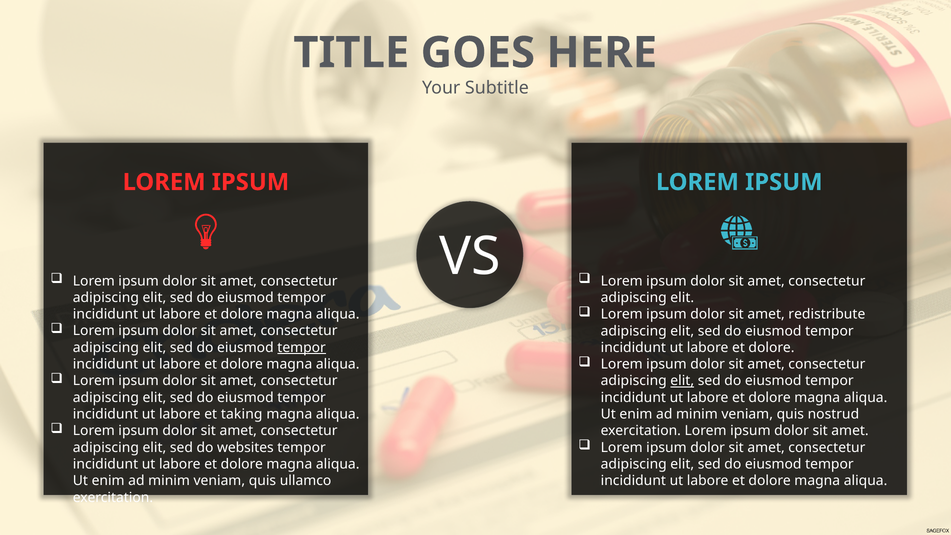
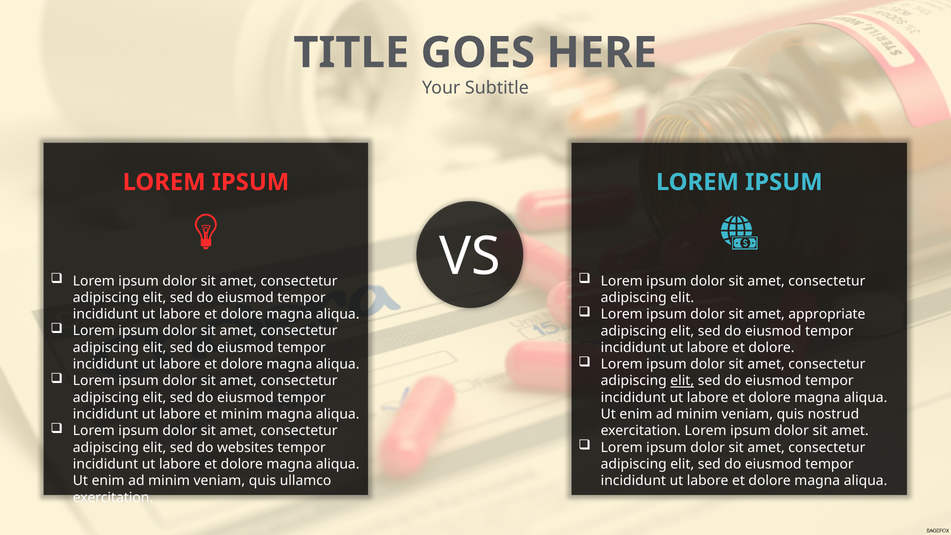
redistribute: redistribute -> appropriate (827, 314)
tempor underline: present -> none (302, 348)
et taking: taking -> minim (242, 414)
